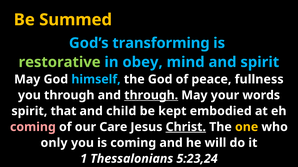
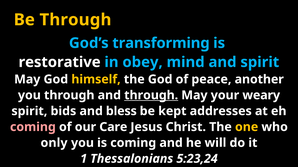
Be Summed: Summed -> Through (75, 20)
restorative colour: light green -> white (60, 62)
himself colour: light blue -> yellow (96, 80)
fullness: fullness -> another (259, 80)
words: words -> weary (261, 96)
that: that -> bids (63, 111)
child: child -> bless (121, 111)
embodied: embodied -> addresses (221, 111)
Christ underline: present -> none (186, 127)
